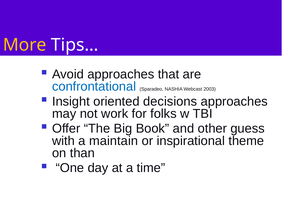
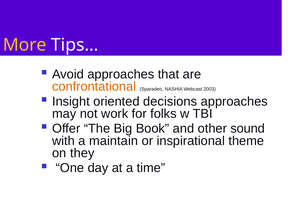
confrontational colour: blue -> orange (94, 87)
guess: guess -> sound (248, 129)
than: than -> they (82, 153)
